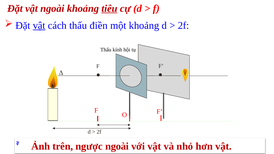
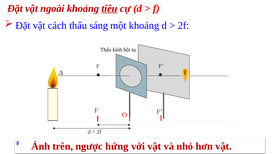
vật underline: present -> none (39, 25)
điền: điền -> sáng (99, 25)
ngược ngoài: ngoài -> hứng (117, 146)
